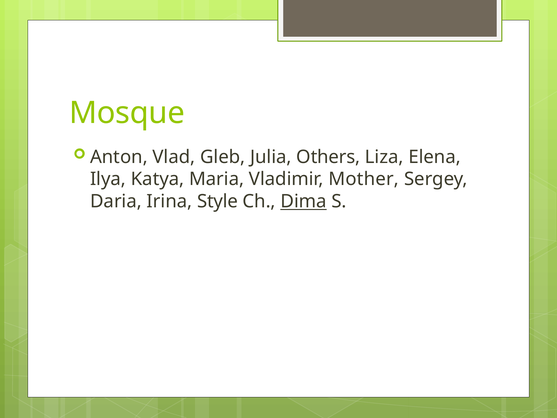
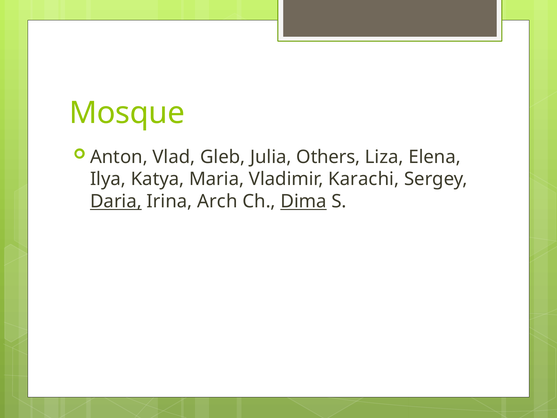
Mother: Mother -> Karachi (364, 179)
Daria underline: none -> present (116, 201)
Style: Style -> Arch (217, 201)
